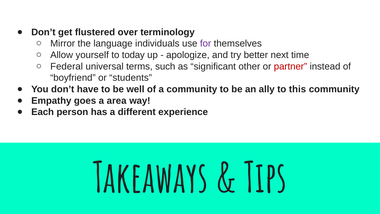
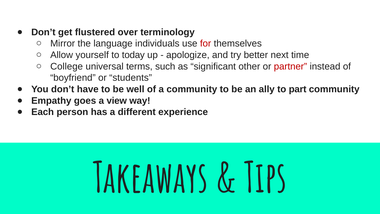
for colour: purple -> red (206, 44)
Federal: Federal -> College (67, 66)
this: this -> part (298, 89)
area: area -> view (117, 101)
